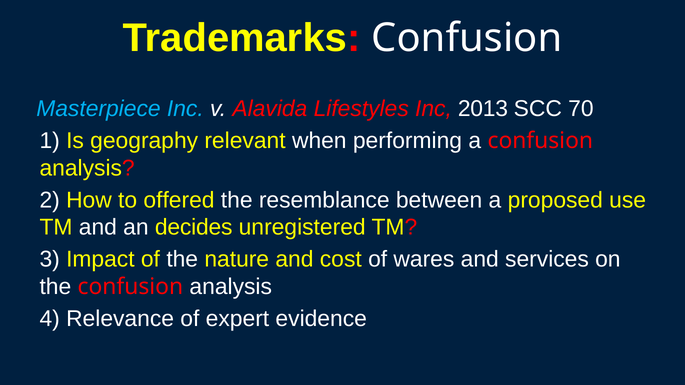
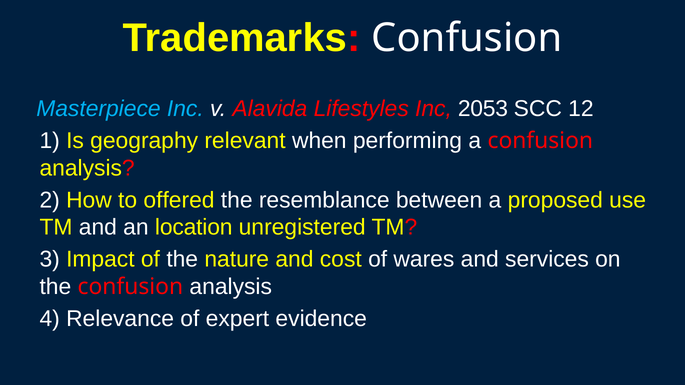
2013: 2013 -> 2053 (483, 109)
70: 70 -> 12 (581, 109)
decides: decides -> location (194, 228)
